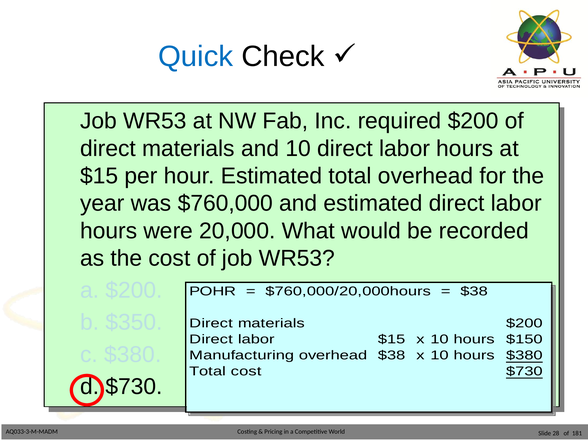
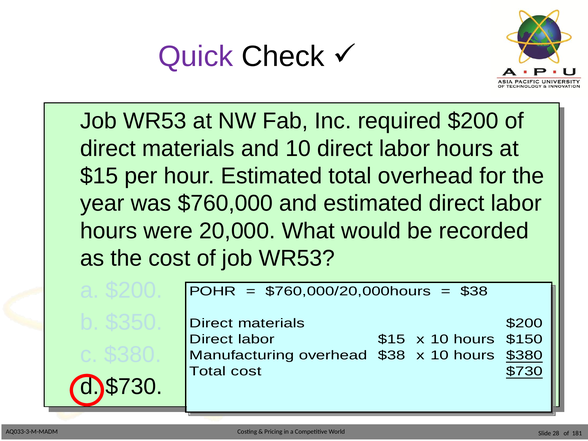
Quick colour: blue -> purple (196, 56)
